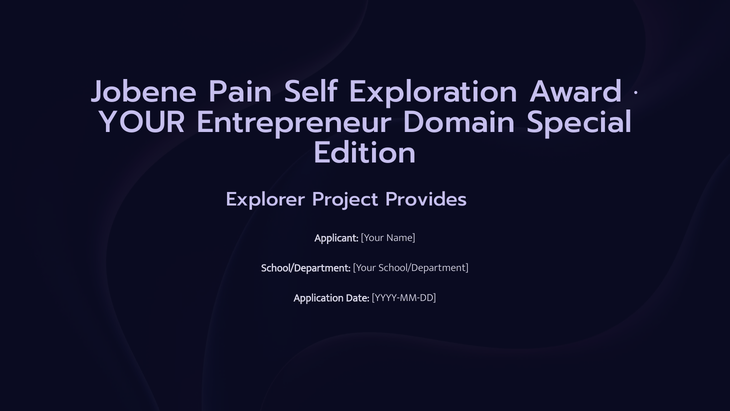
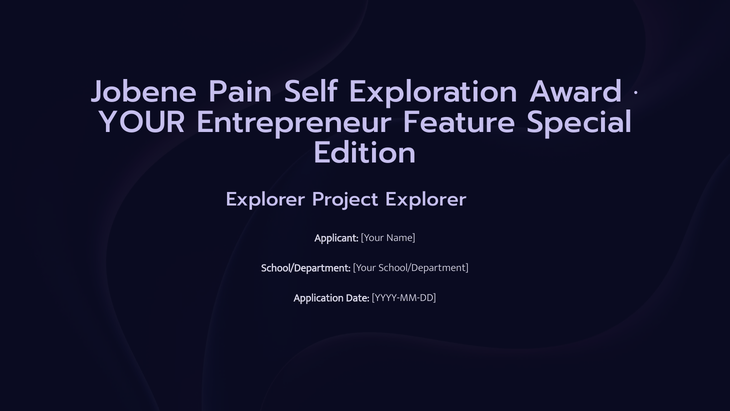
Domain: Domain -> Feature (460, 122)
Project Provides: Provides -> Explorer (426, 199)
